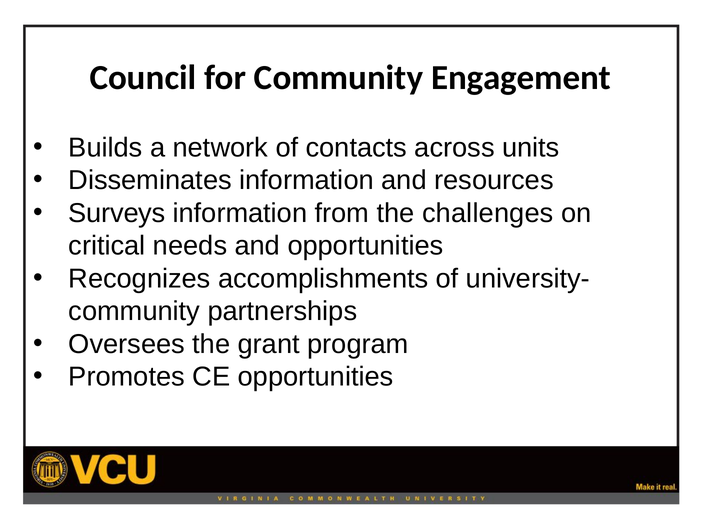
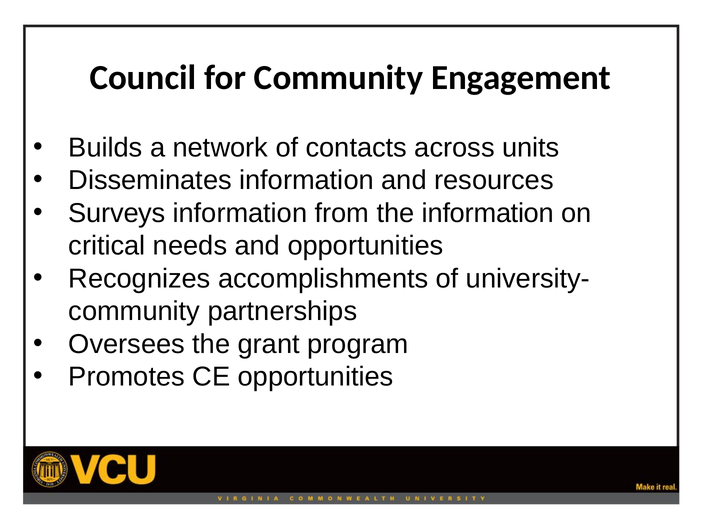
the challenges: challenges -> information (488, 213)
